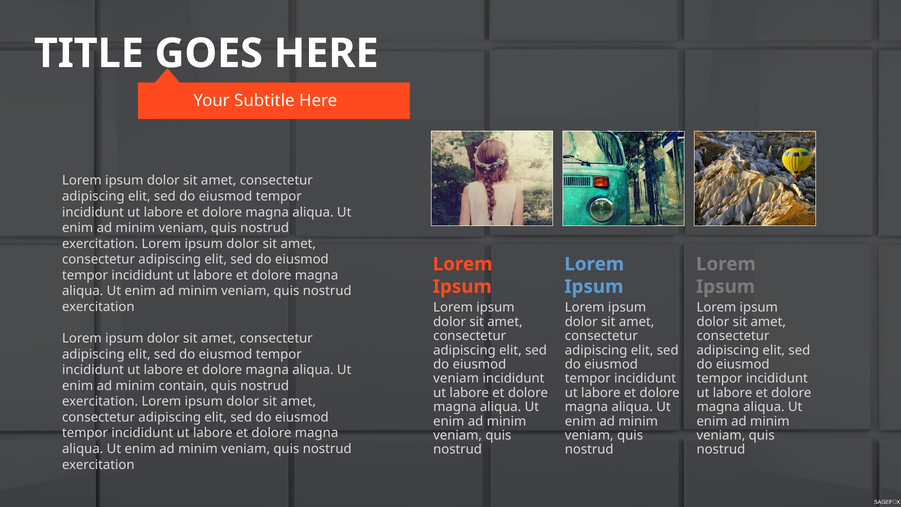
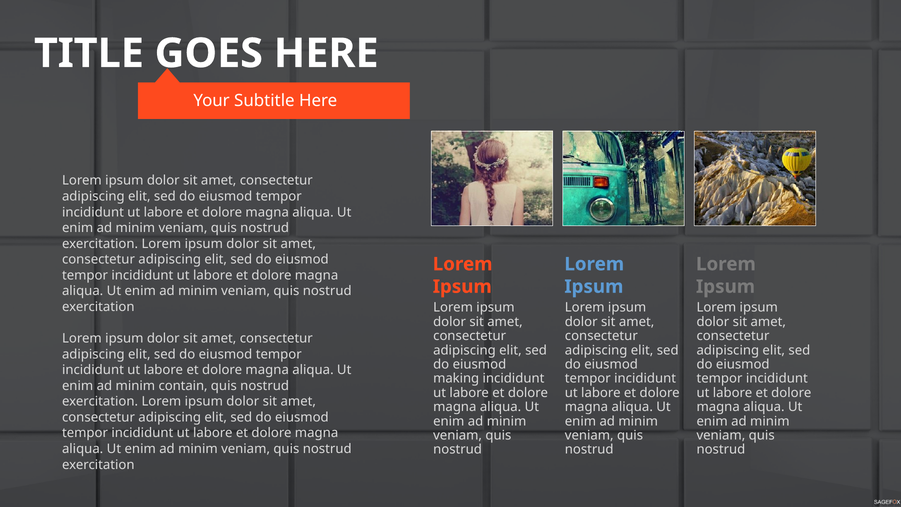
veniam: veniam -> making (456, 378)
